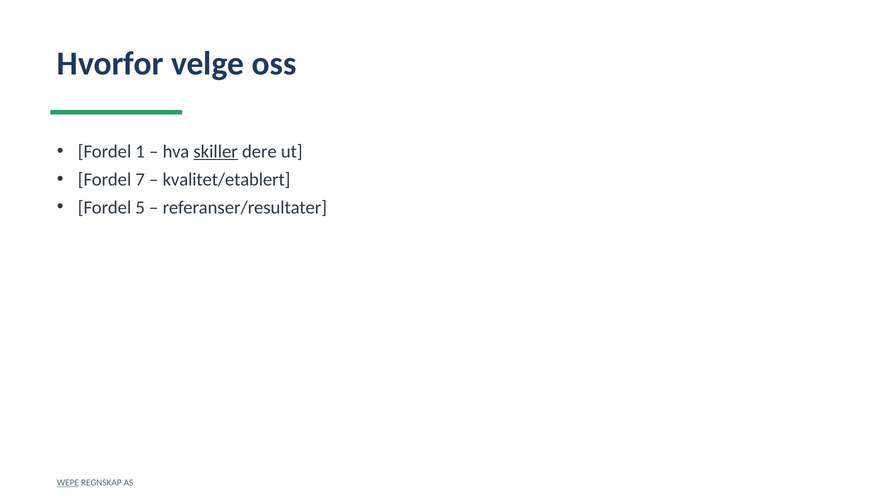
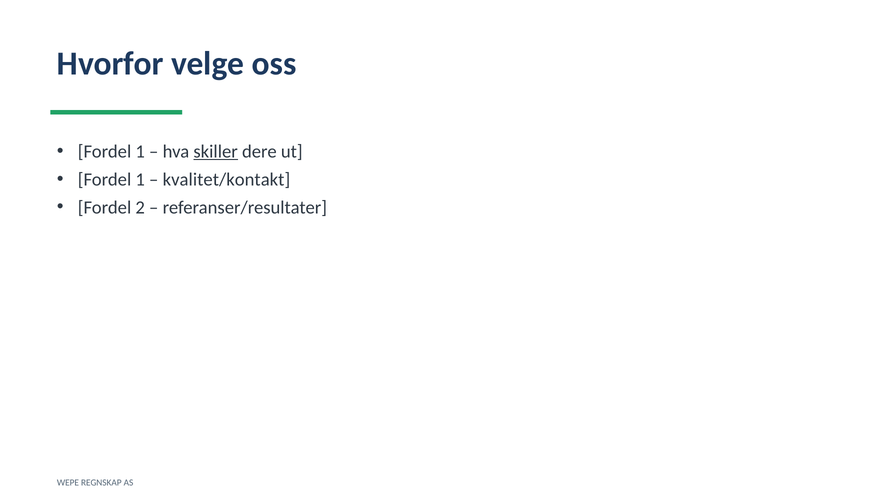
7: 7 -> 1 (140, 179)
kvalitet/etablert: kvalitet/etablert -> kvalitet/kontakt (226, 179)
5: 5 -> 2 (140, 207)
WEPE underline: present -> none (68, 483)
